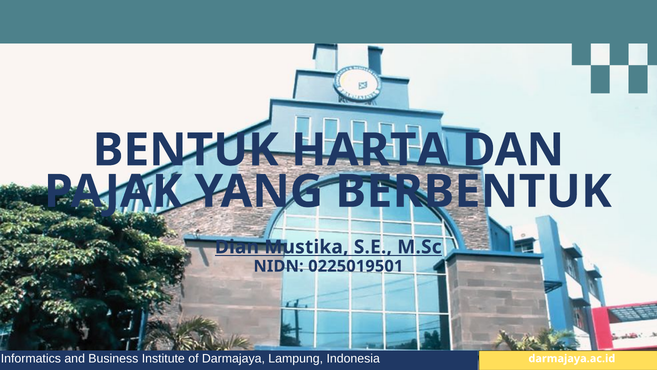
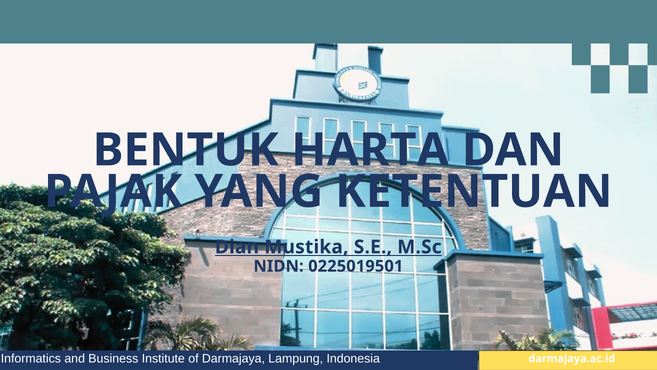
BERBENTUK: BERBENTUK -> KETENTUAN (474, 191)
